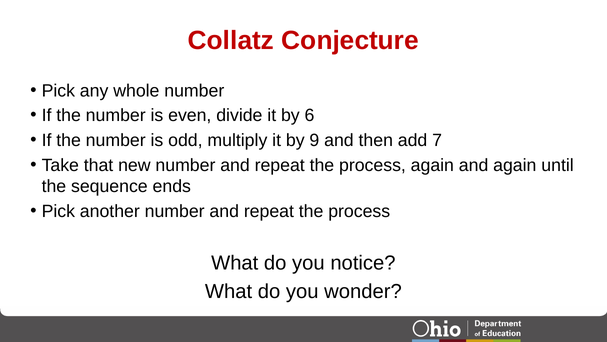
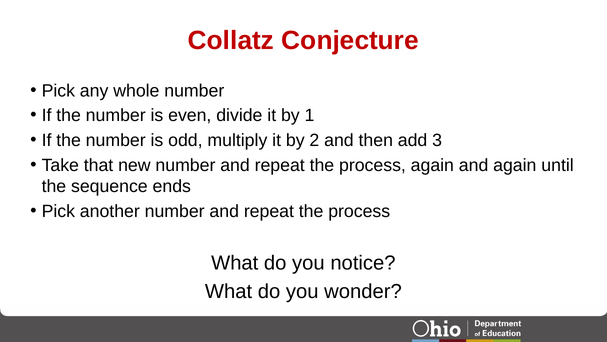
6: 6 -> 1 (310, 115)
9: 9 -> 2 (314, 140)
7: 7 -> 3 (437, 140)
